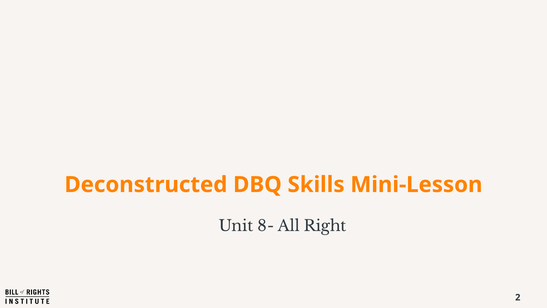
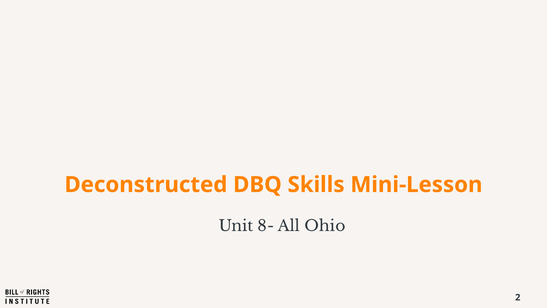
Right: Right -> Ohio (325, 226)
